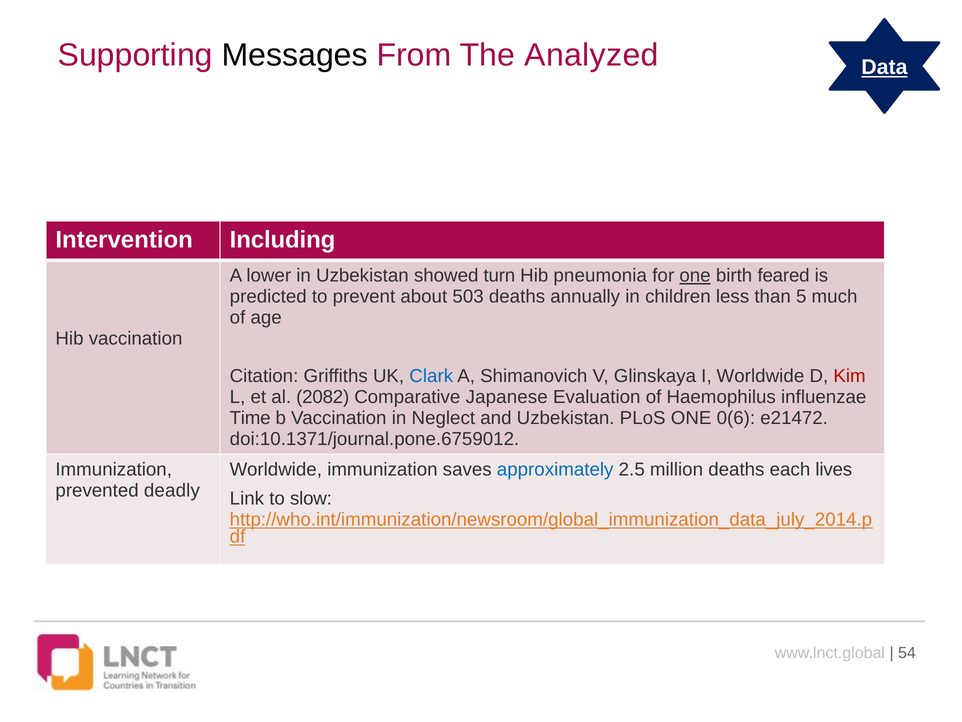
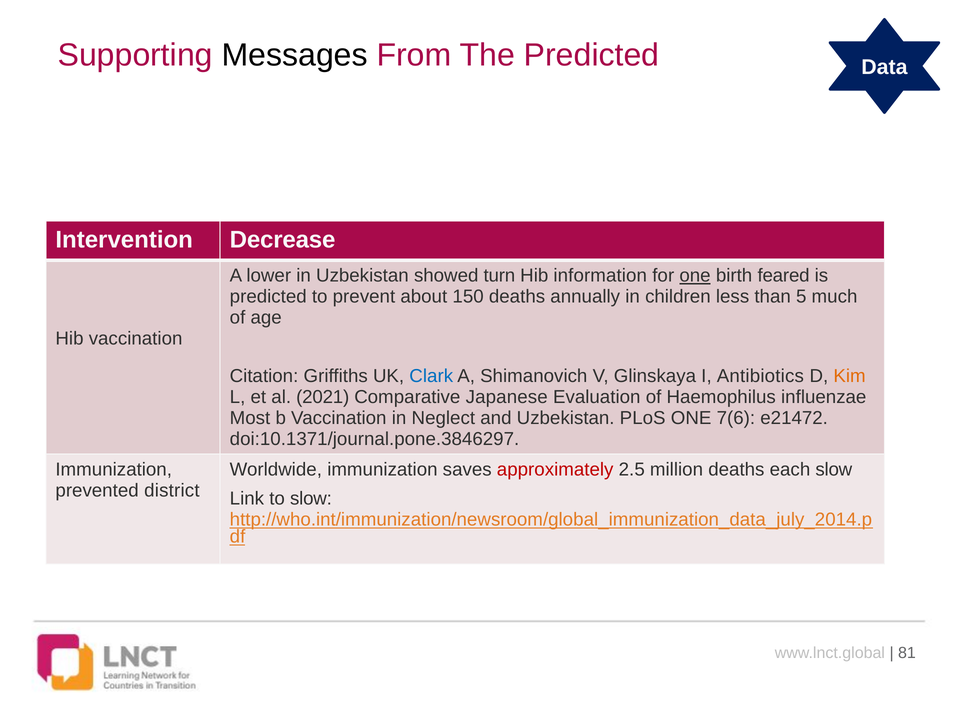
The Analyzed: Analyzed -> Predicted (592, 55)
Data underline: present -> none (884, 67)
Including: Including -> Decrease (283, 240)
pneumonia: pneumonia -> information (600, 275)
503: 503 -> 150 (468, 297)
I Worldwide: Worldwide -> Antibiotics (760, 376)
Kim colour: red -> orange (850, 376)
2082: 2082 -> 2021 (323, 397)
Time: Time -> Most (250, 418)
0(6: 0(6 -> 7(6 (736, 418)
doi:10.1371/journal.pone.6759012: doi:10.1371/journal.pone.6759012 -> doi:10.1371/journal.pone.3846297 (374, 439)
approximately colour: blue -> red (555, 469)
each lives: lives -> slow (834, 469)
deadly: deadly -> district (172, 490)
54: 54 -> 81 (907, 652)
